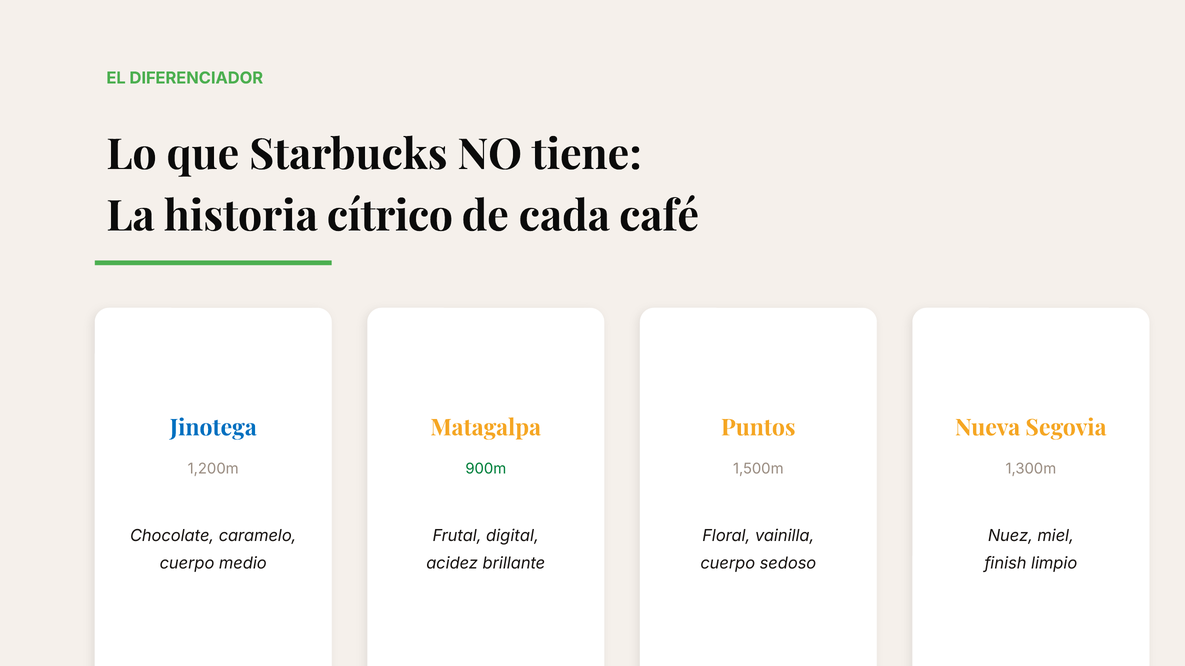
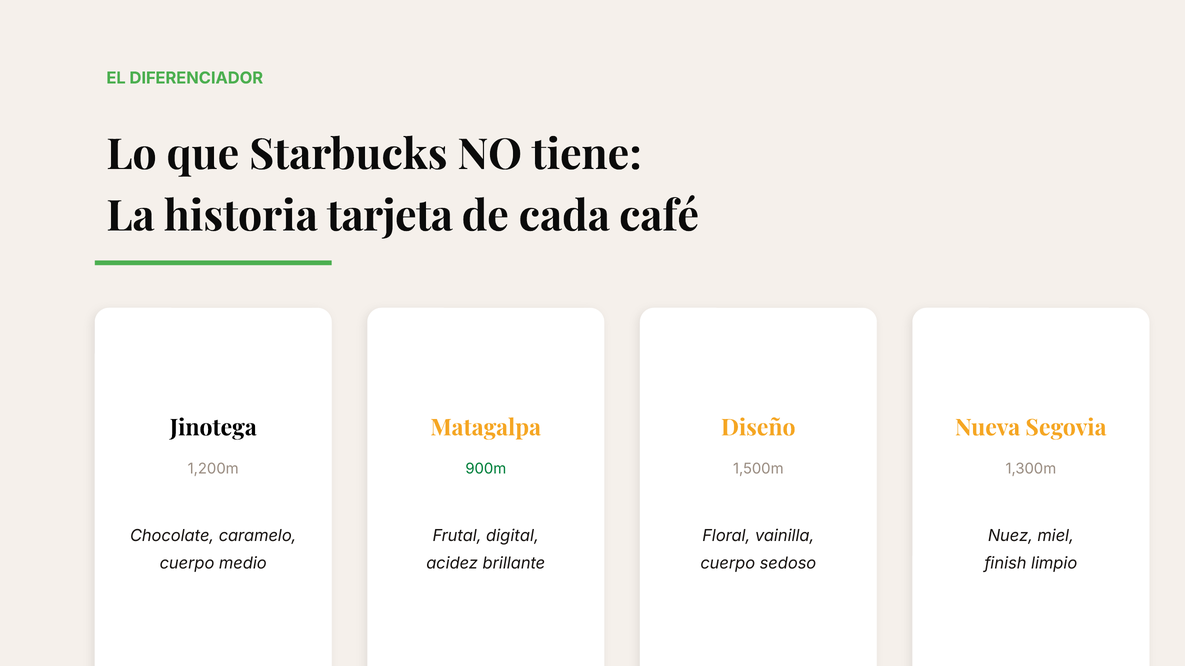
cítrico: cítrico -> tarjeta (390, 217)
Jinotega colour: blue -> black (213, 428)
Puntos: Puntos -> Diseño (758, 428)
